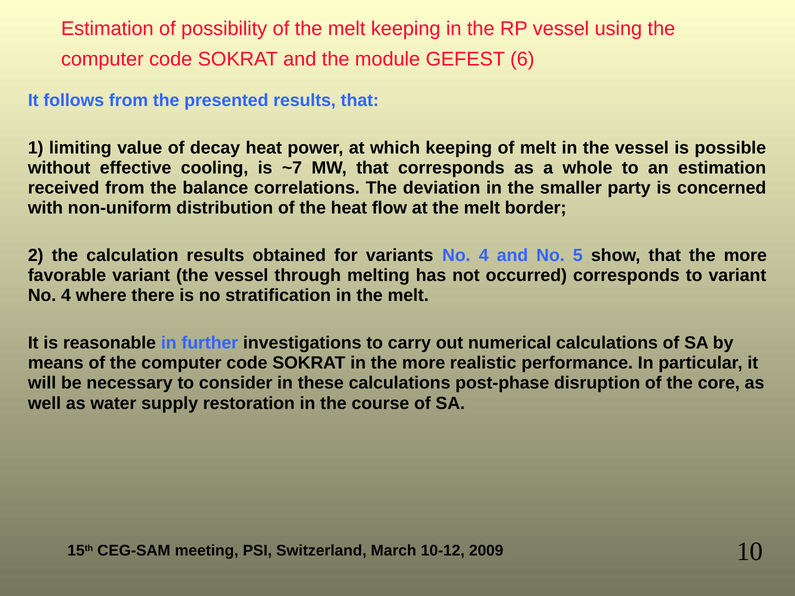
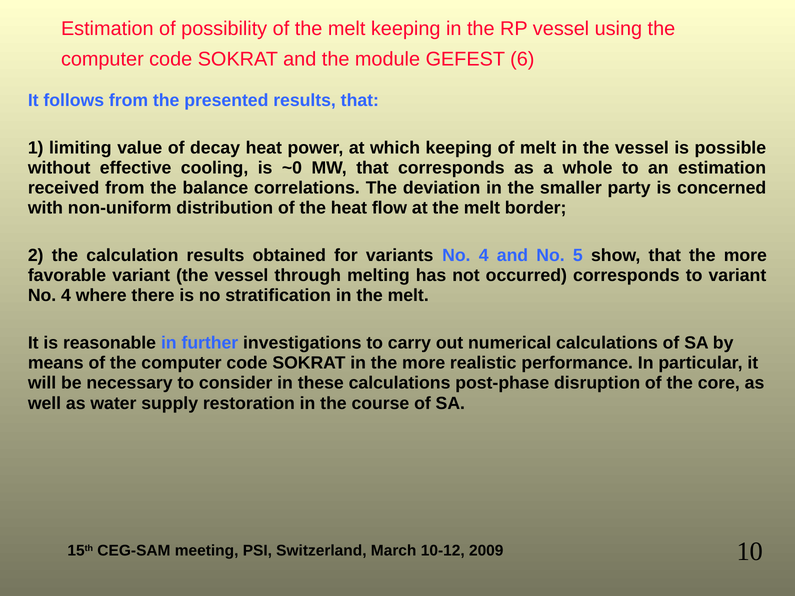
~7: ~7 -> ~0 (292, 168)
